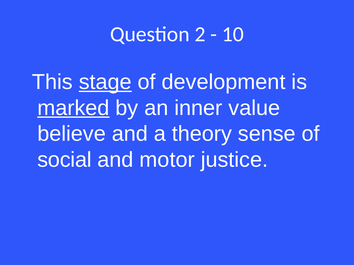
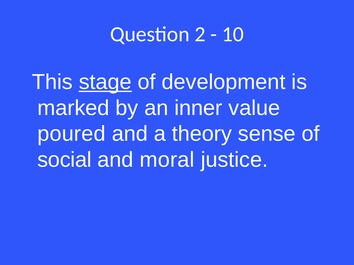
marked underline: present -> none (73, 108)
believe: believe -> poured (71, 134)
motor: motor -> moral (167, 160)
